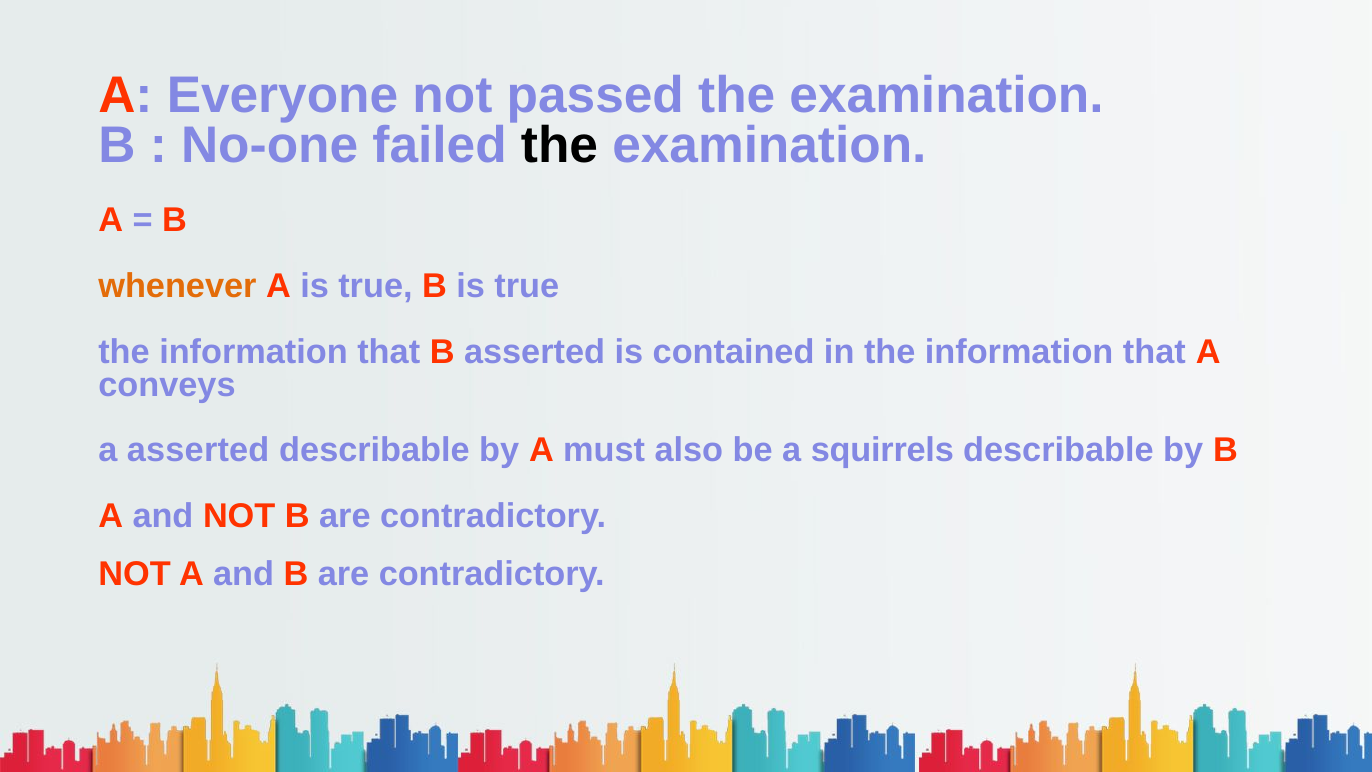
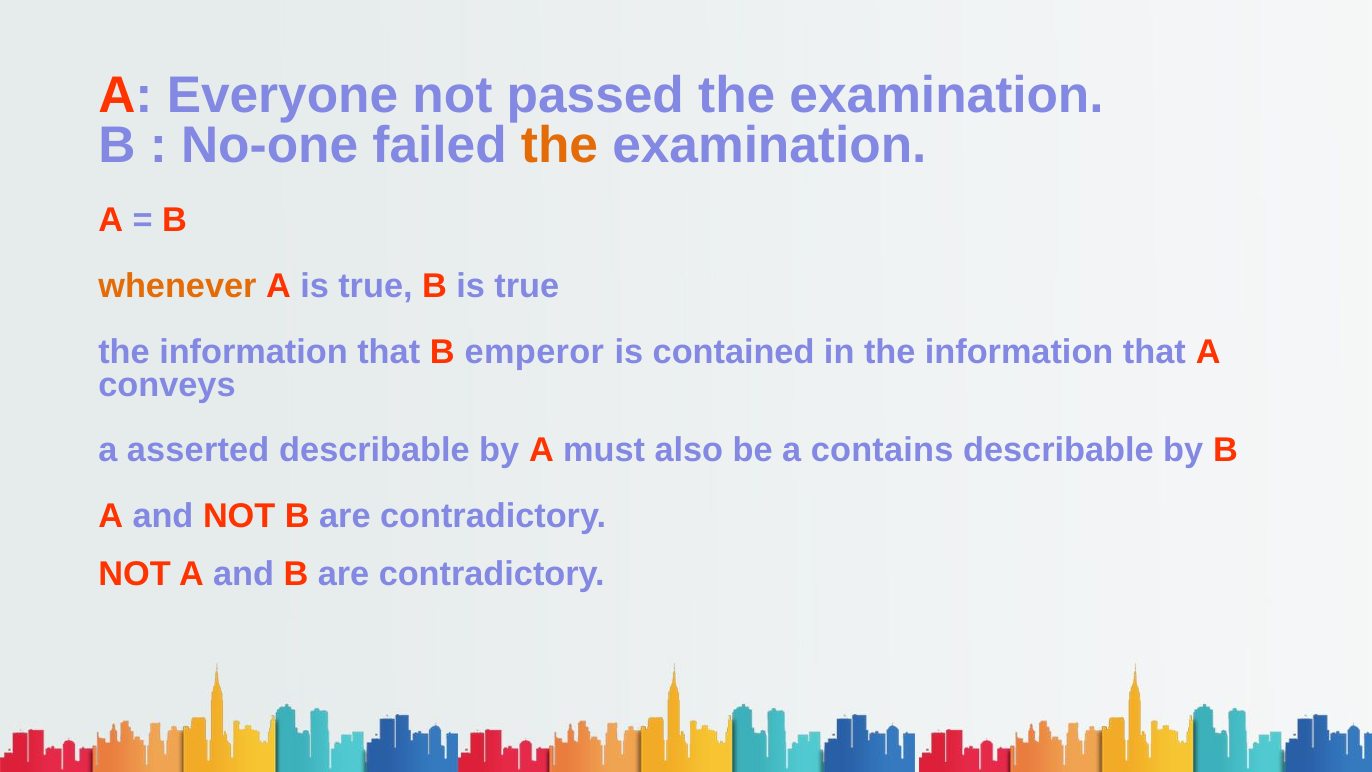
the colour: black -> orange (559, 145)
B asserted: asserted -> emperor (534, 352)
squirrels: squirrels -> contains (882, 451)
